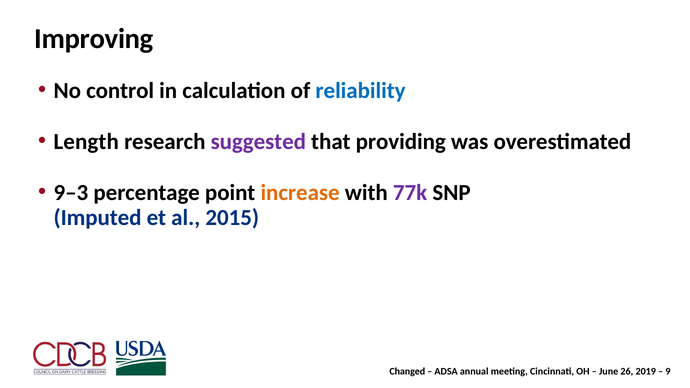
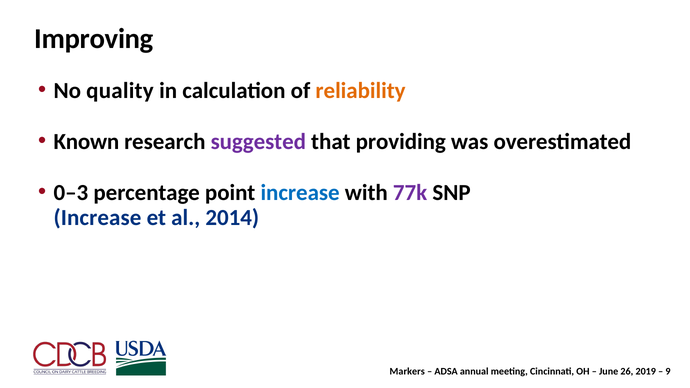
control: control -> quality (120, 91)
reliability colour: blue -> orange (361, 91)
Length: Length -> Known (86, 142)
9–3: 9–3 -> 0–3 (71, 193)
increase colour: orange -> blue (300, 193)
Imputed: Imputed -> Increase (97, 218)
2015: 2015 -> 2014 (232, 218)
Changed: Changed -> Markers (407, 372)
